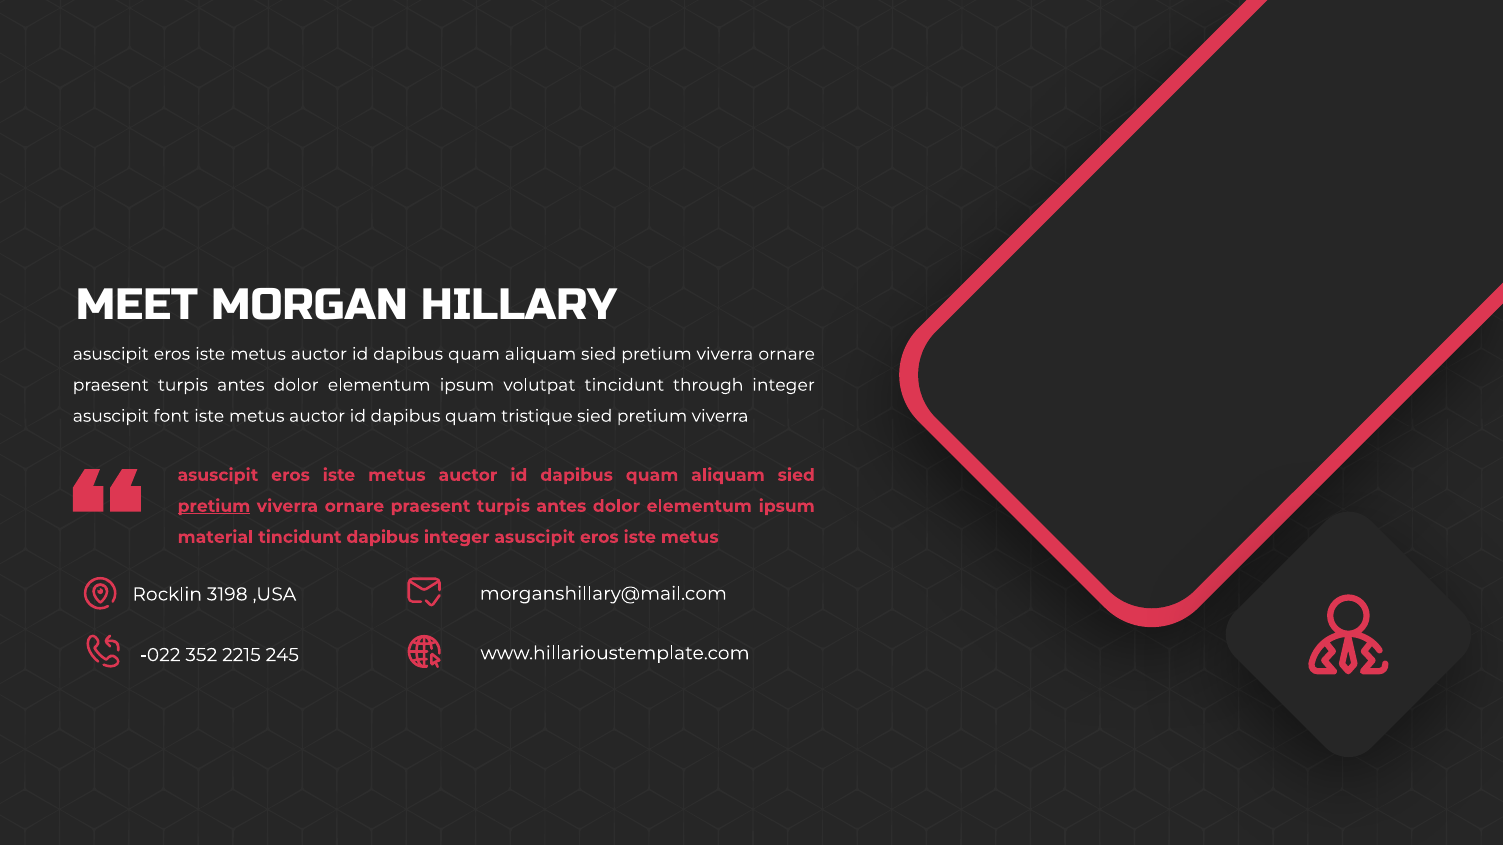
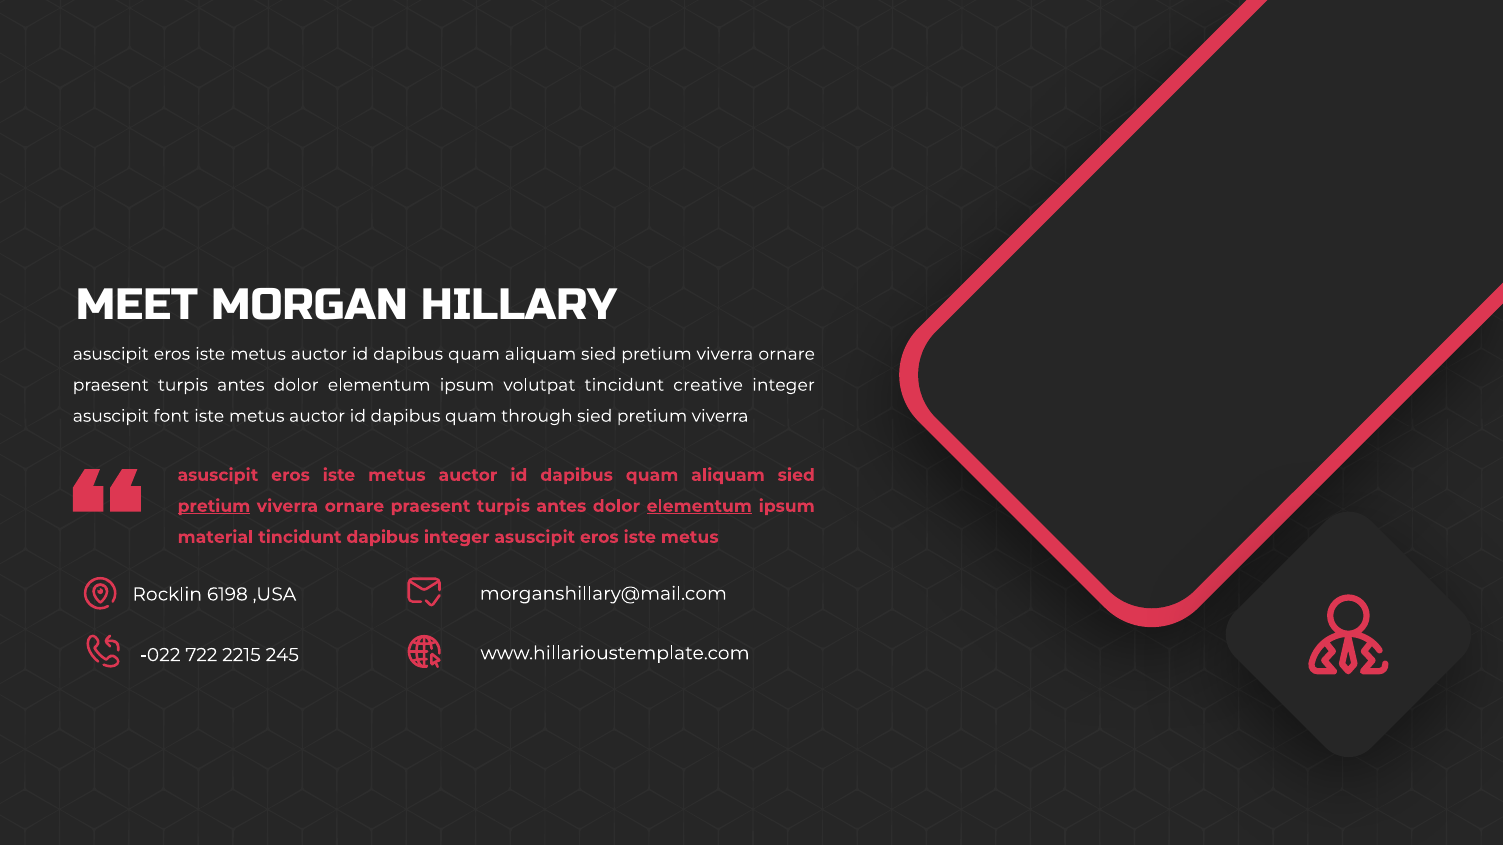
through: through -> creative (708, 385)
tristique: tristique -> through (537, 416)
elementum underline: none -> present (699, 506)
3198: 3198 -> 6198 (227, 595)
352: 352 -> 722 (201, 655)
